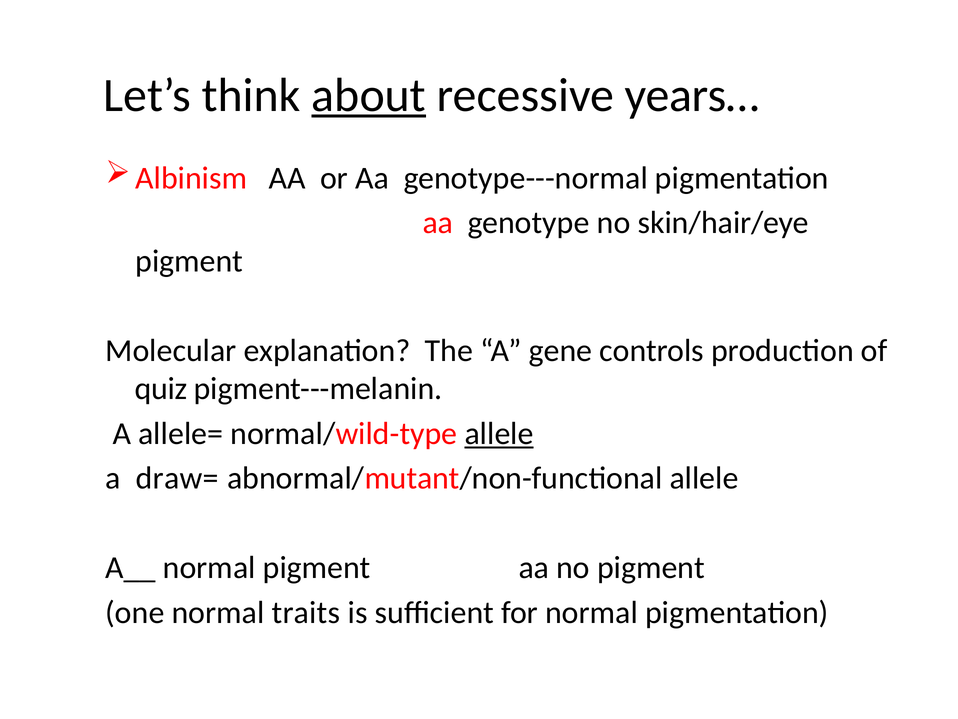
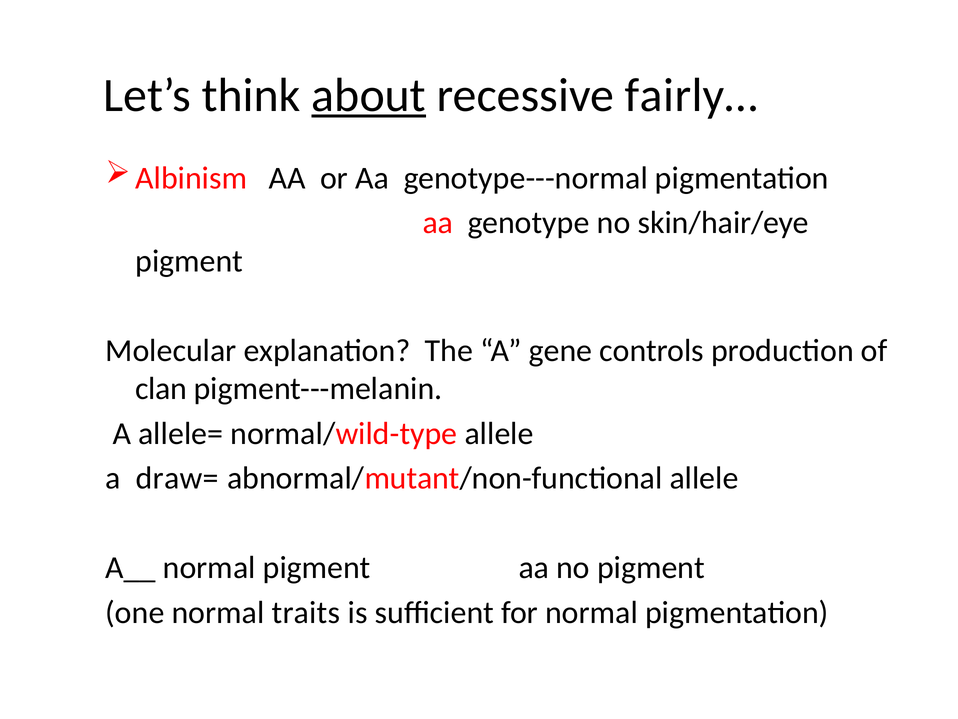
years…: years… -> fairly… (691, 95)
quiz: quiz -> clan (161, 389)
allele underline: present -> none (499, 433)
